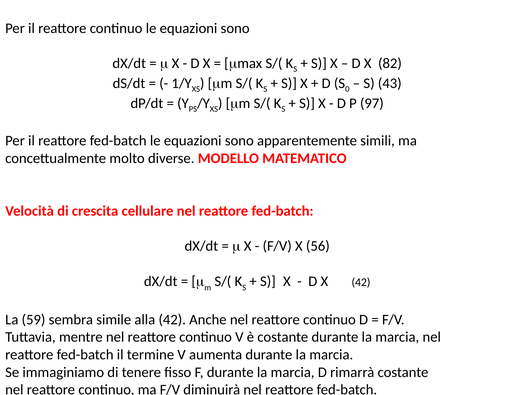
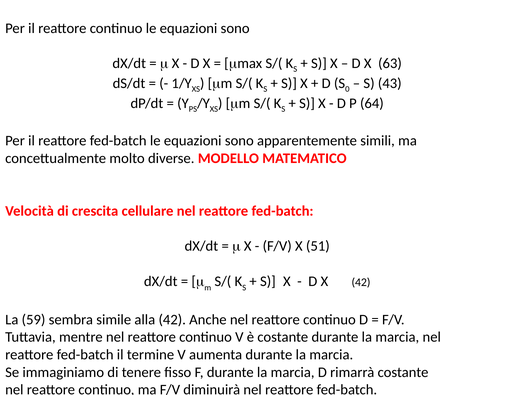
82: 82 -> 63 (390, 63)
97: 97 -> 64 (372, 103)
56: 56 -> 51 (318, 246)
